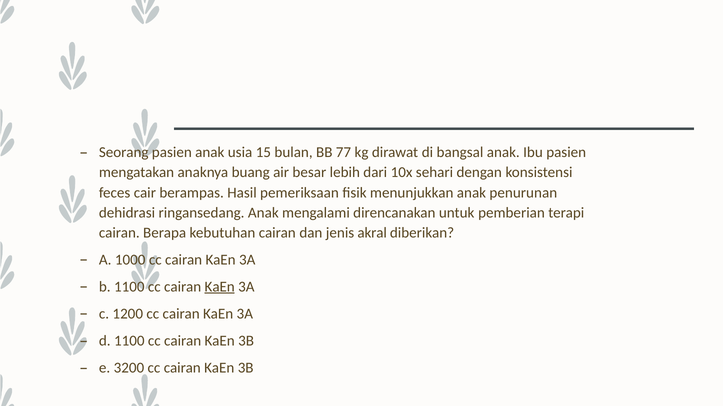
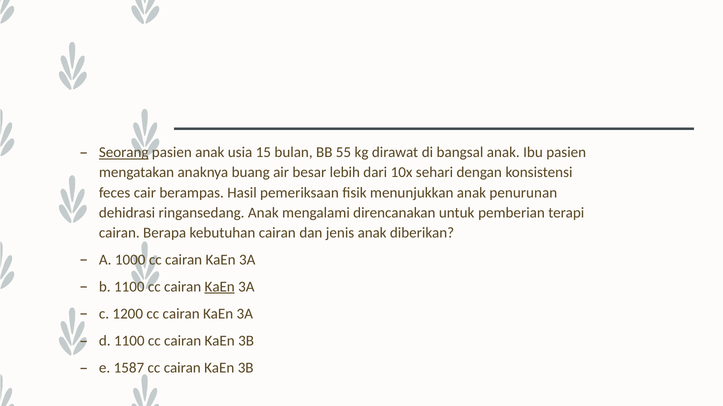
Seorang underline: none -> present (124, 153)
77: 77 -> 55 (343, 153)
jenis akral: akral -> anak (372, 233)
3200: 3200 -> 1587 (129, 368)
